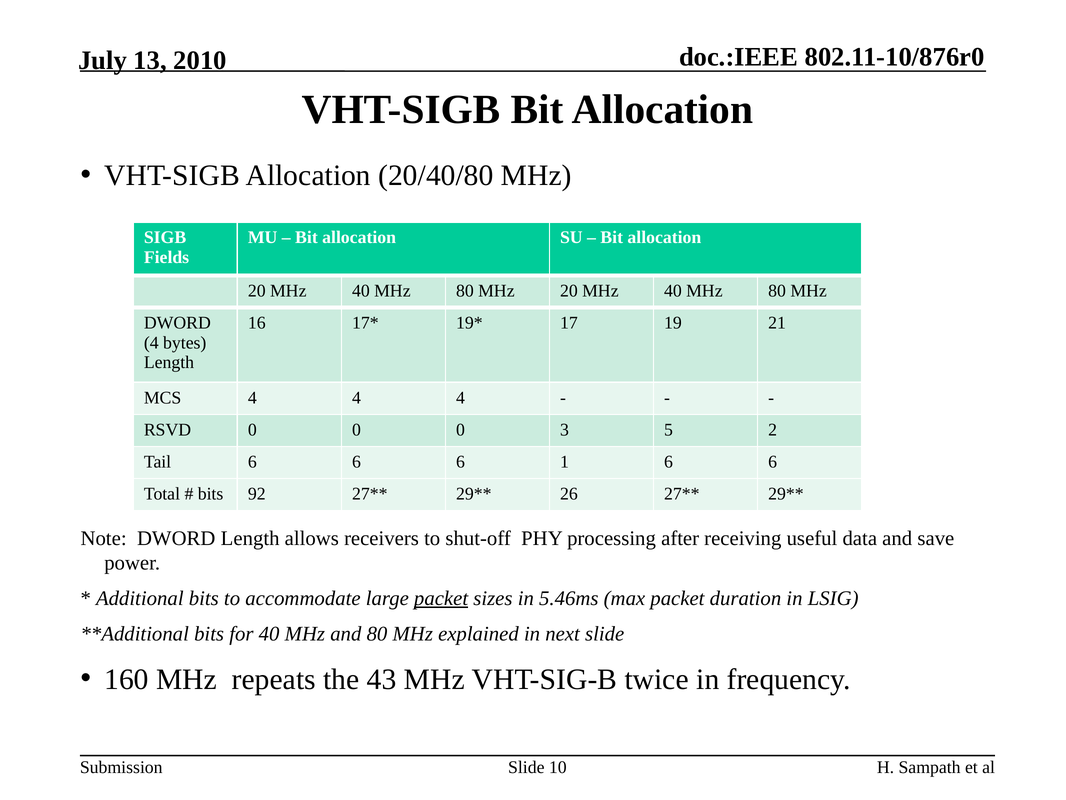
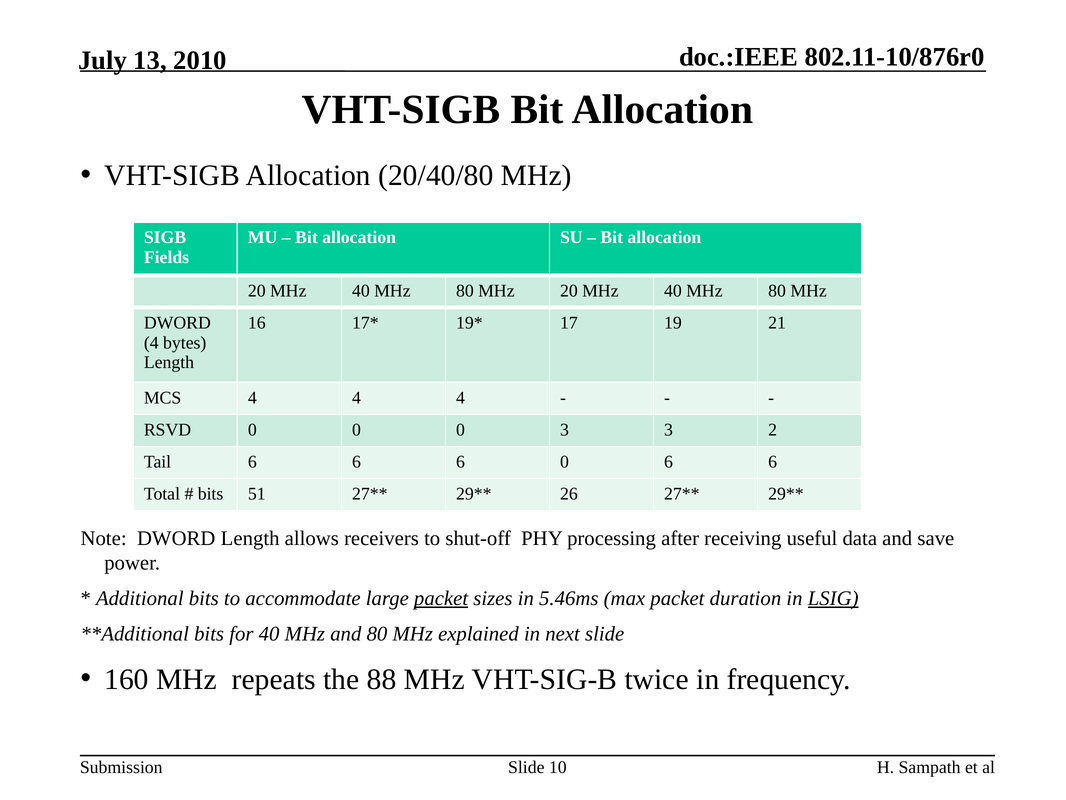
3 5: 5 -> 3 (669, 429)
6 1: 1 -> 0 (565, 461)
92: 92 -> 51 (257, 493)
LSIG underline: none -> present (833, 598)
43: 43 -> 88 (382, 679)
